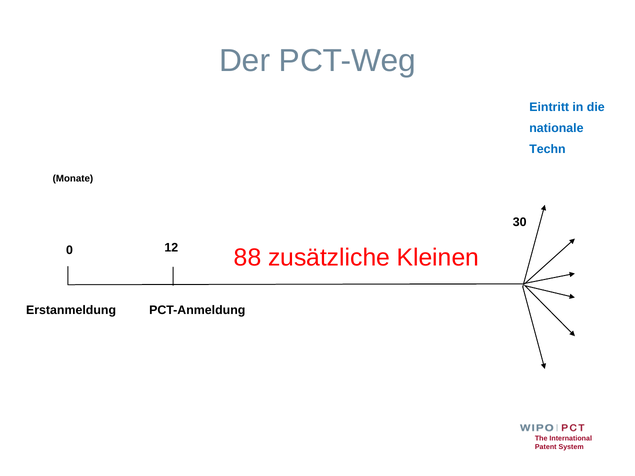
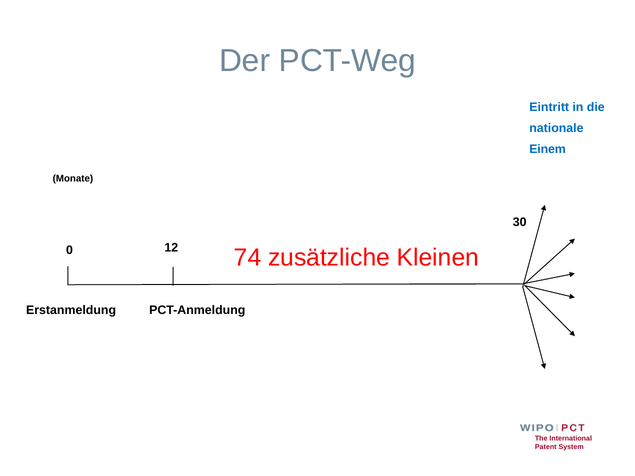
Techn: Techn -> Einem (548, 149)
88: 88 -> 74 (248, 258)
